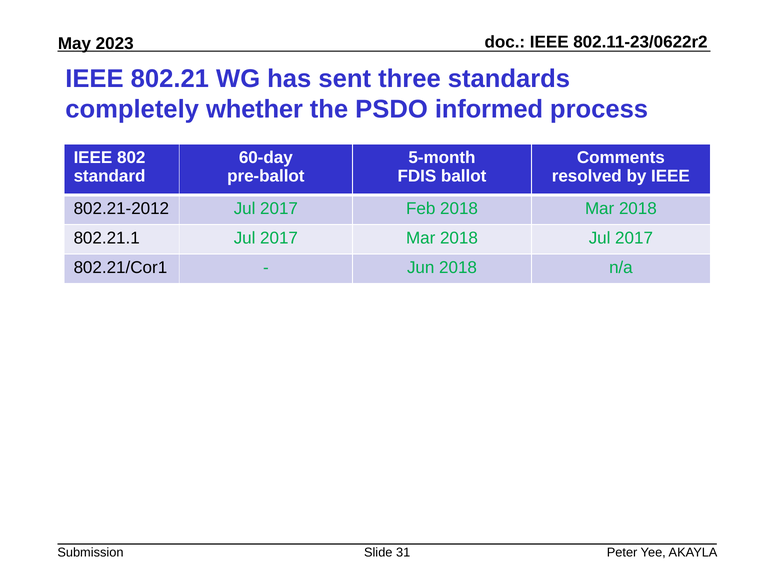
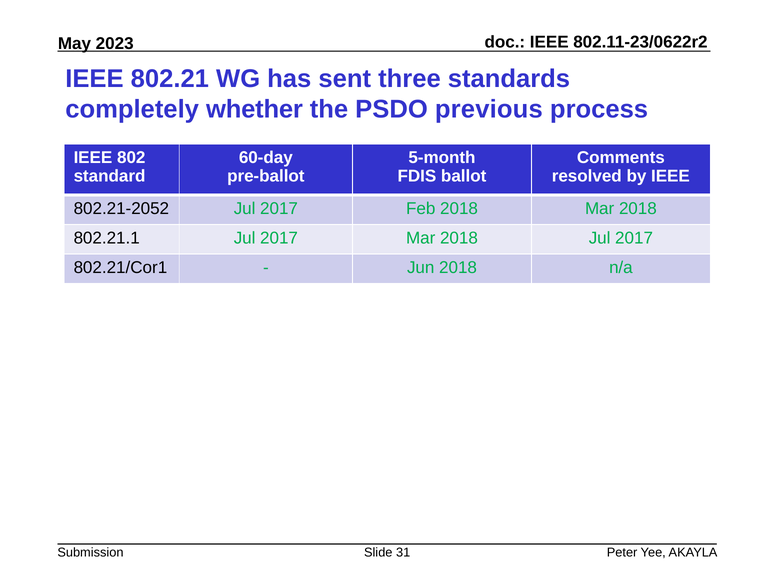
informed: informed -> previous (489, 109)
802.21-2012: 802.21-2012 -> 802.21-2052 (121, 208)
